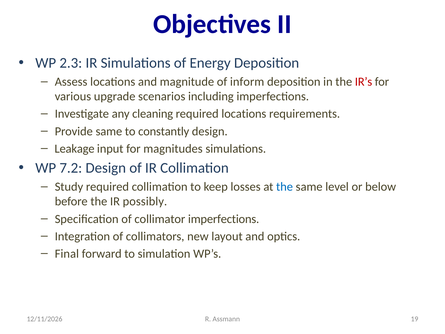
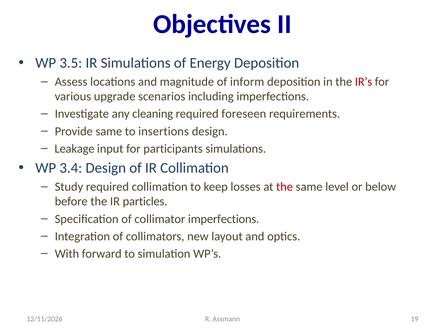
2.3: 2.3 -> 3.5 (71, 63)
required locations: locations -> foreseen (244, 114)
constantly: constantly -> insertions (164, 131)
magnitudes: magnitudes -> participants (173, 148)
7.2: 7.2 -> 3.4 (71, 168)
the colour: blue -> red (285, 187)
possibly: possibly -> particles (145, 201)
Final: Final -> With (67, 253)
